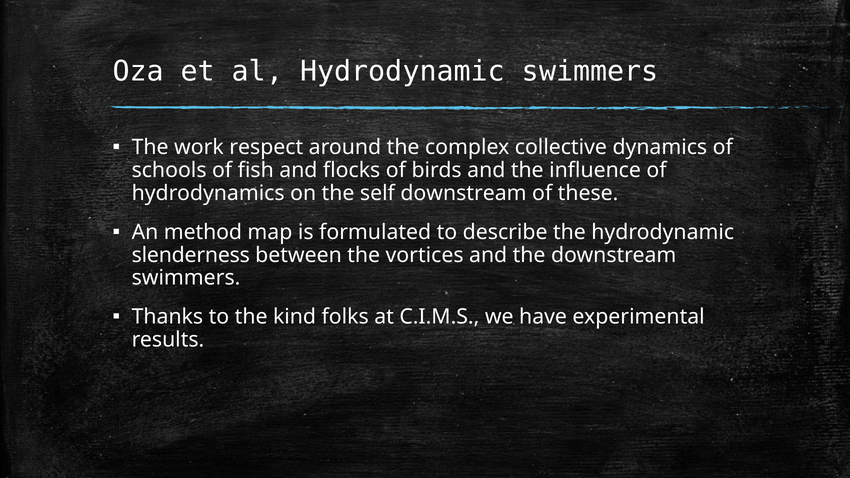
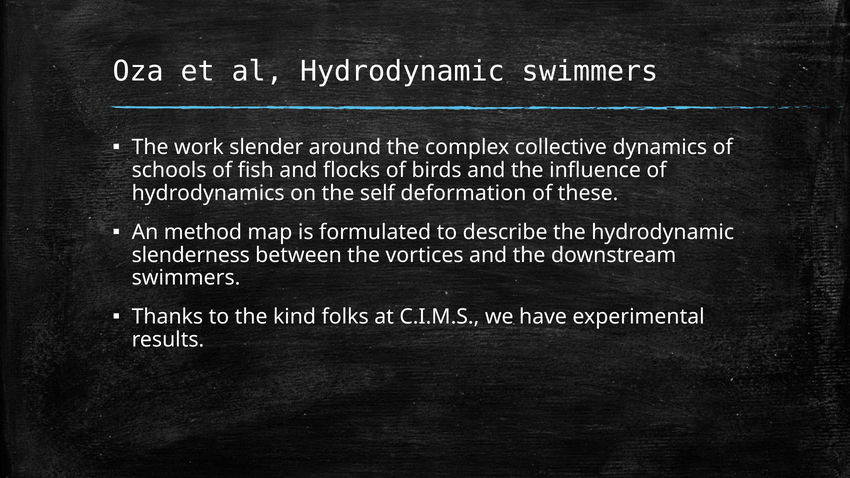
respect: respect -> slender (266, 147)
self downstream: downstream -> deformation (463, 193)
